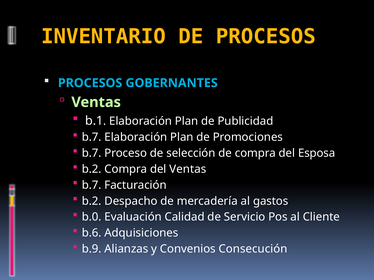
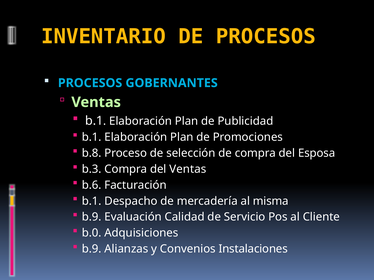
b.7: b.7 -> b.1 (92, 137)
b.7: b.7 -> b.8 (92, 153)
b.2: b.2 -> b.3 (92, 169)
b.7: b.7 -> b.6 (92, 185)
b.2: b.2 -> b.1 (92, 201)
gastos: gastos -> misma (271, 201)
b.0: b.0 -> b.9 (92, 217)
b.6: b.6 -> b.0 (92, 233)
Consecución: Consecución -> Instalaciones (253, 249)
